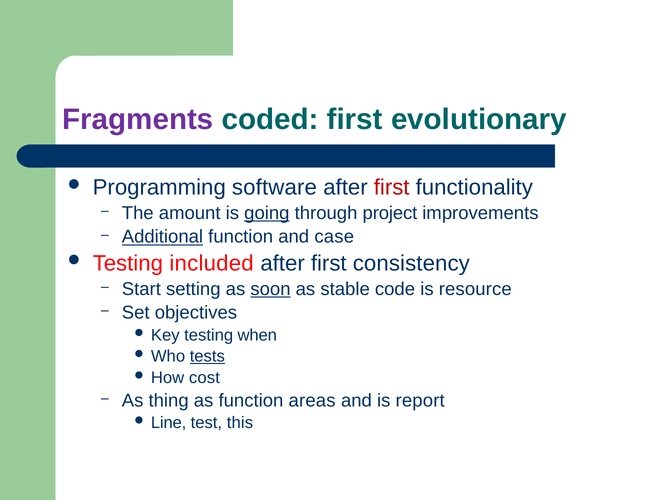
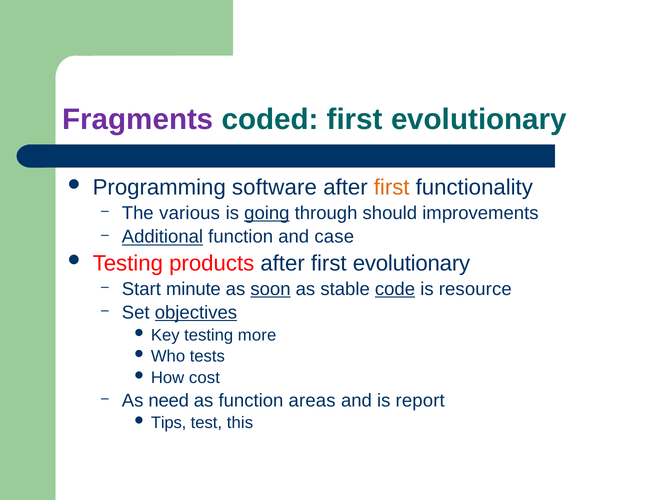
first colour: red -> orange (392, 187)
amount: amount -> various (190, 213)
project: project -> should (390, 213)
included: included -> products (212, 263)
after first consistency: consistency -> evolutionary (411, 263)
setting: setting -> minute (193, 289)
code underline: none -> present (395, 289)
objectives underline: none -> present (196, 312)
when: when -> more (257, 335)
tests underline: present -> none (207, 356)
thing: thing -> need (169, 400)
Line: Line -> Tips (169, 422)
